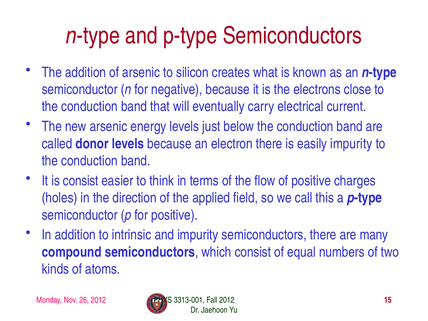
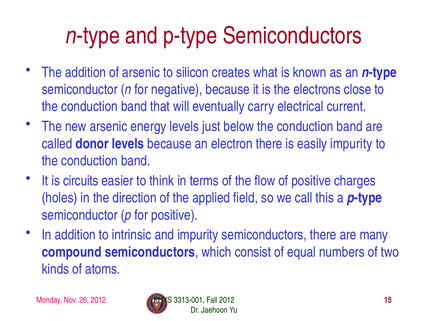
is consist: consist -> circuits (81, 181)
